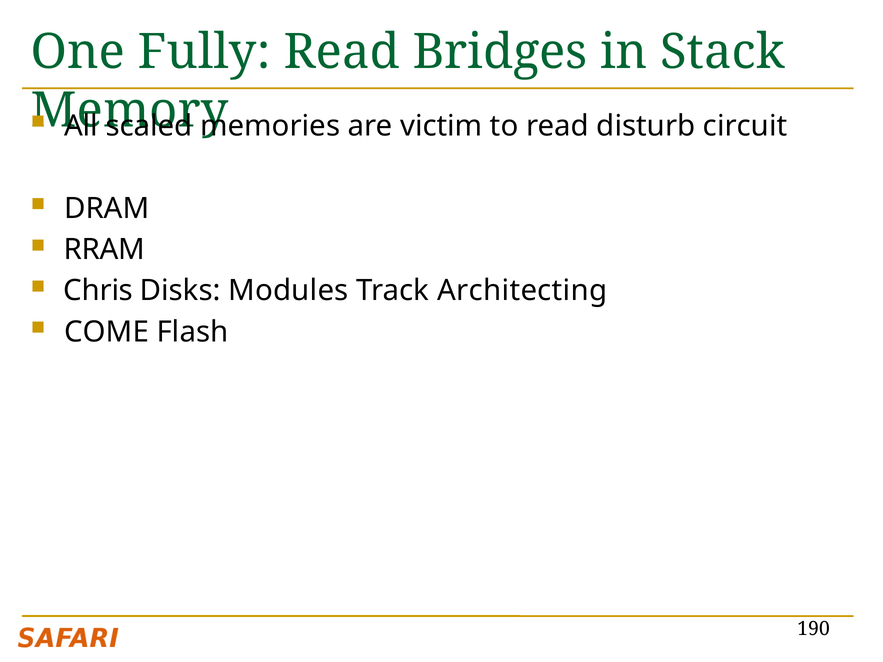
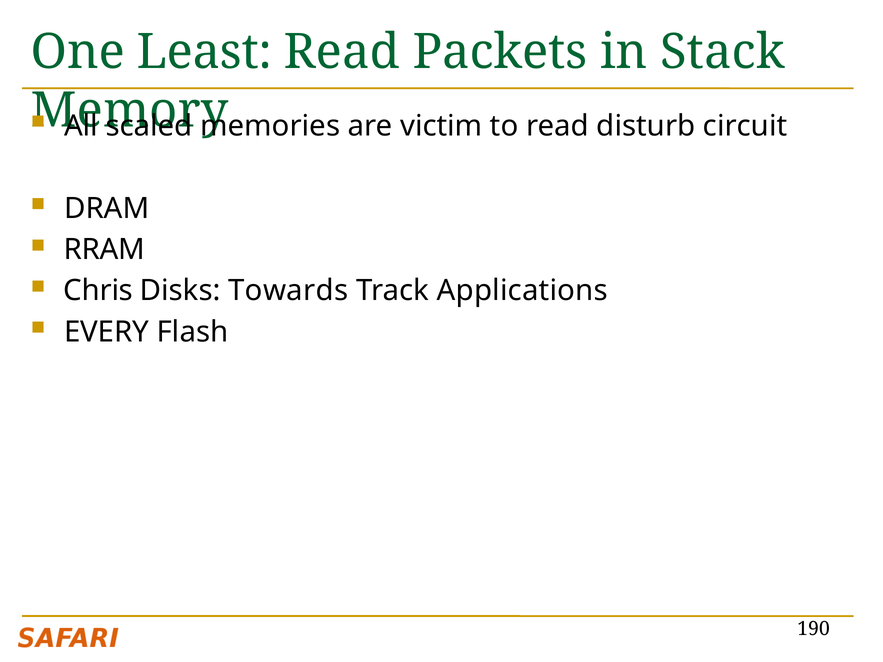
Fully: Fully -> Least (205, 52)
Bridges: Bridges -> Packets (500, 52)
Modules: Modules -> Towards (288, 291)
Architecting: Architecting -> Applications (522, 291)
COME: COME -> EVERY (107, 332)
